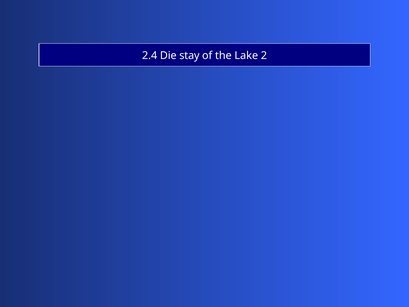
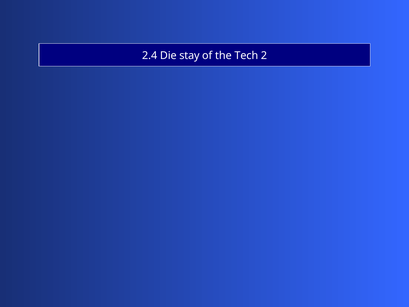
Lake: Lake -> Tech (246, 55)
